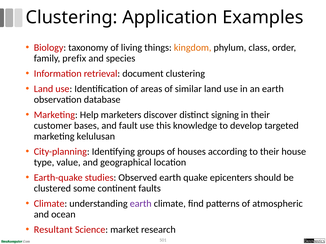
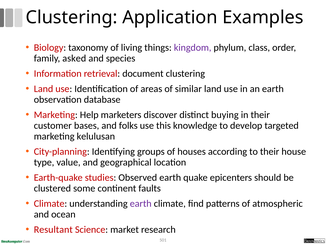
kingdom colour: orange -> purple (193, 48)
prefix: prefix -> asked (74, 58)
signing: signing -> buying (225, 115)
fault: fault -> folks (128, 126)
